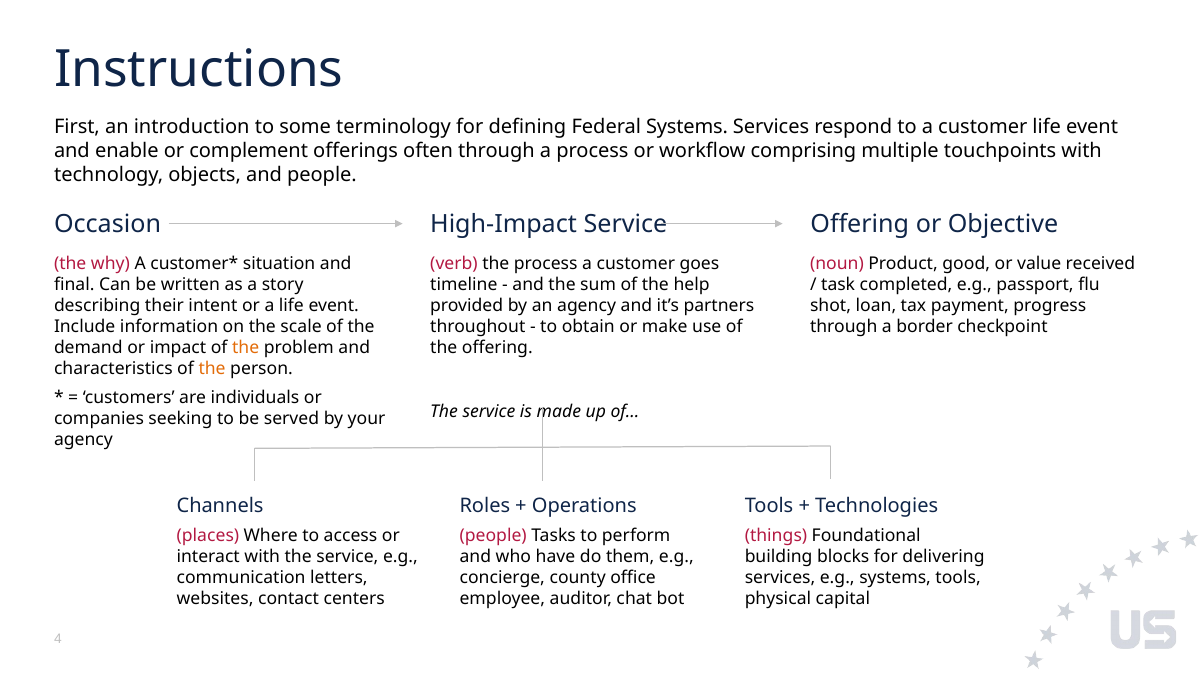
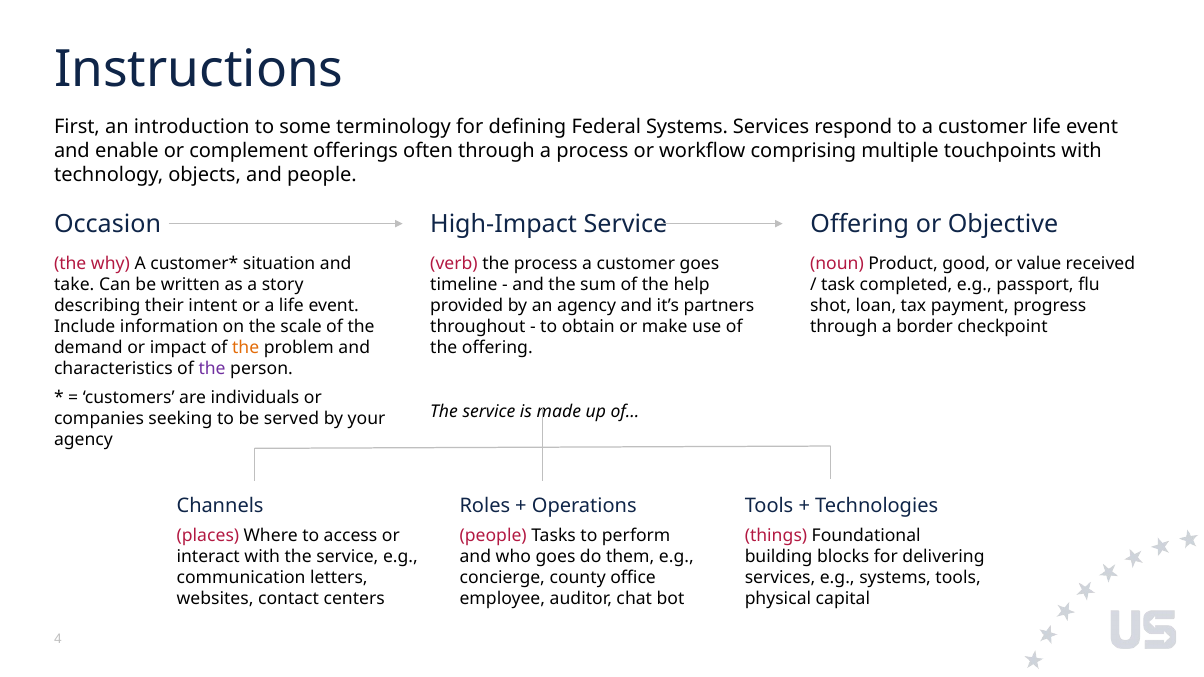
final: final -> take (74, 285)
the colour: orange -> purple (212, 369)
who have: have -> goes (556, 557)
